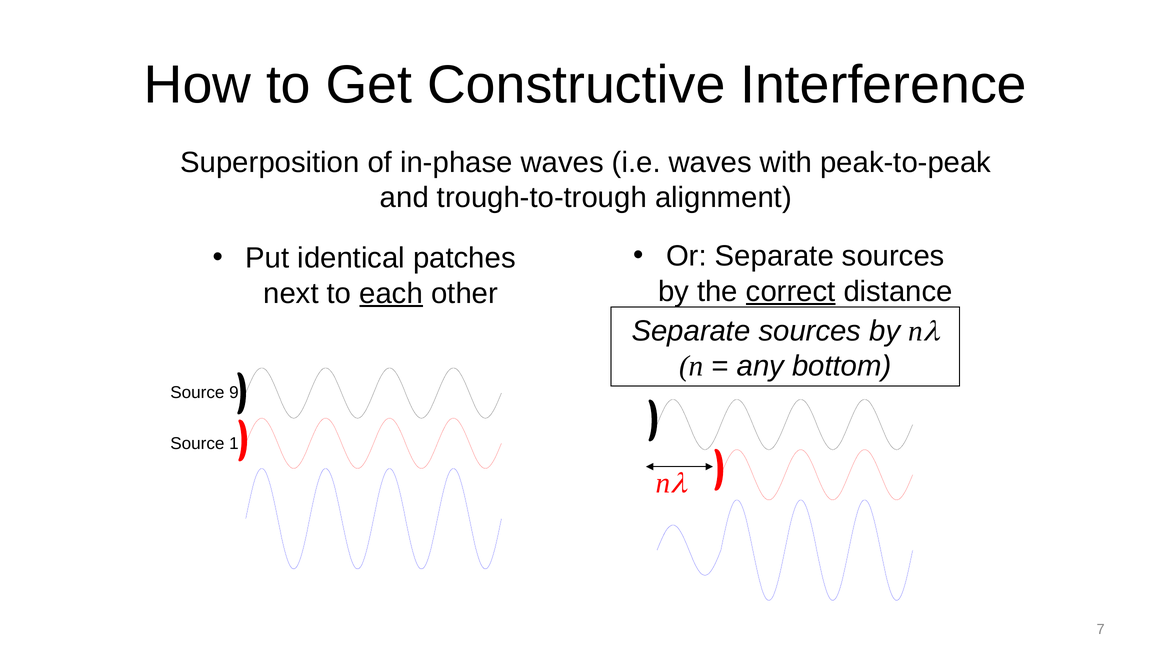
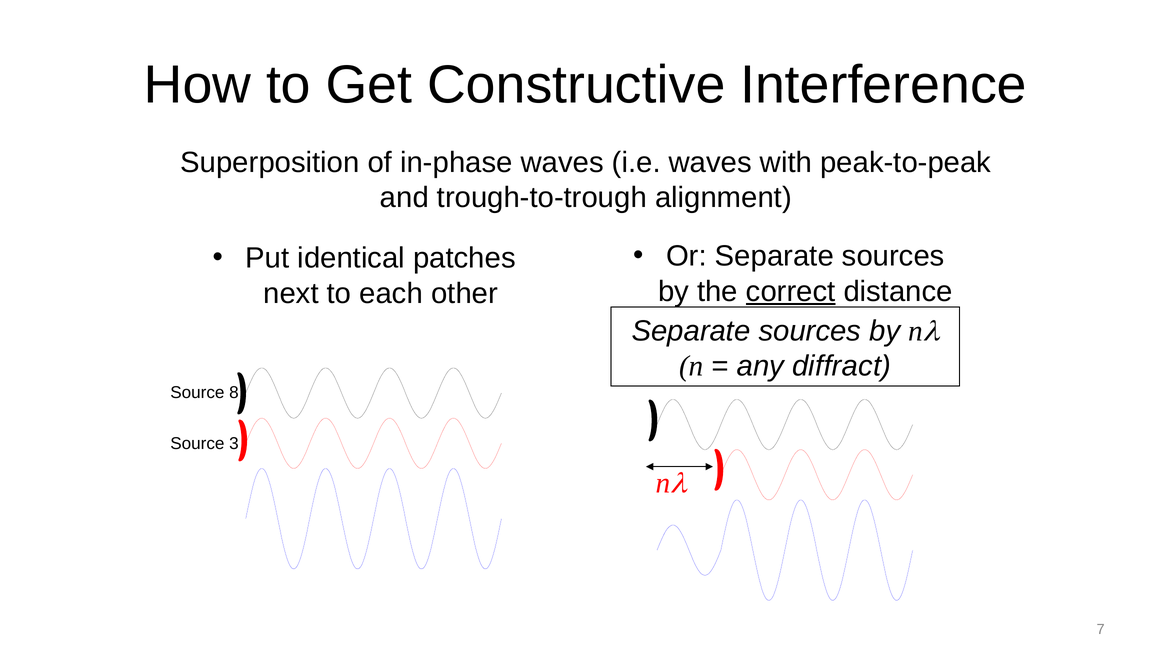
each underline: present -> none (391, 293)
bottom: bottom -> diffract (842, 366)
9: 9 -> 8 (234, 393)
1: 1 -> 3 (234, 444)
